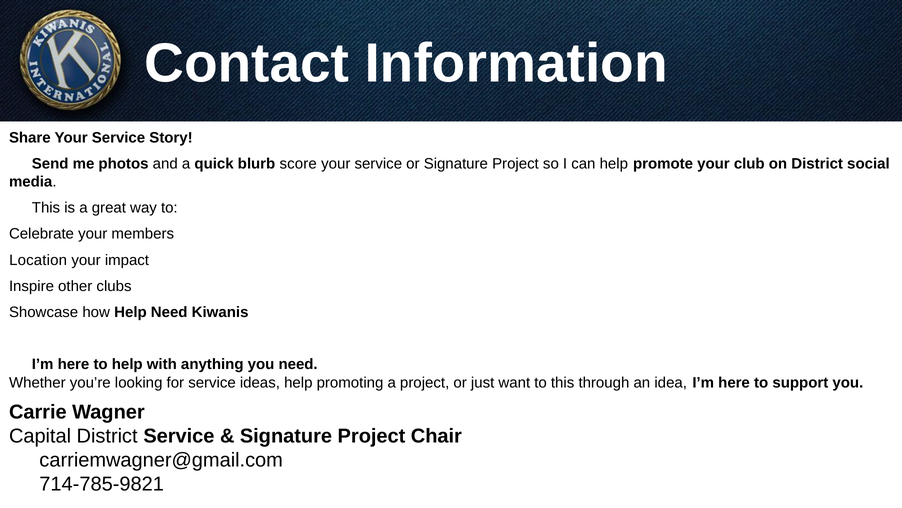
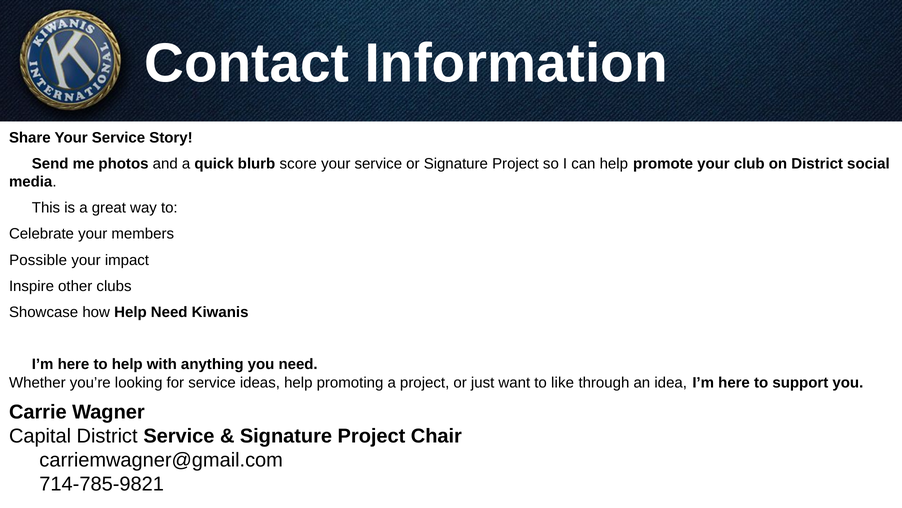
Location: Location -> Possible (38, 260)
to this: this -> like (563, 382)
